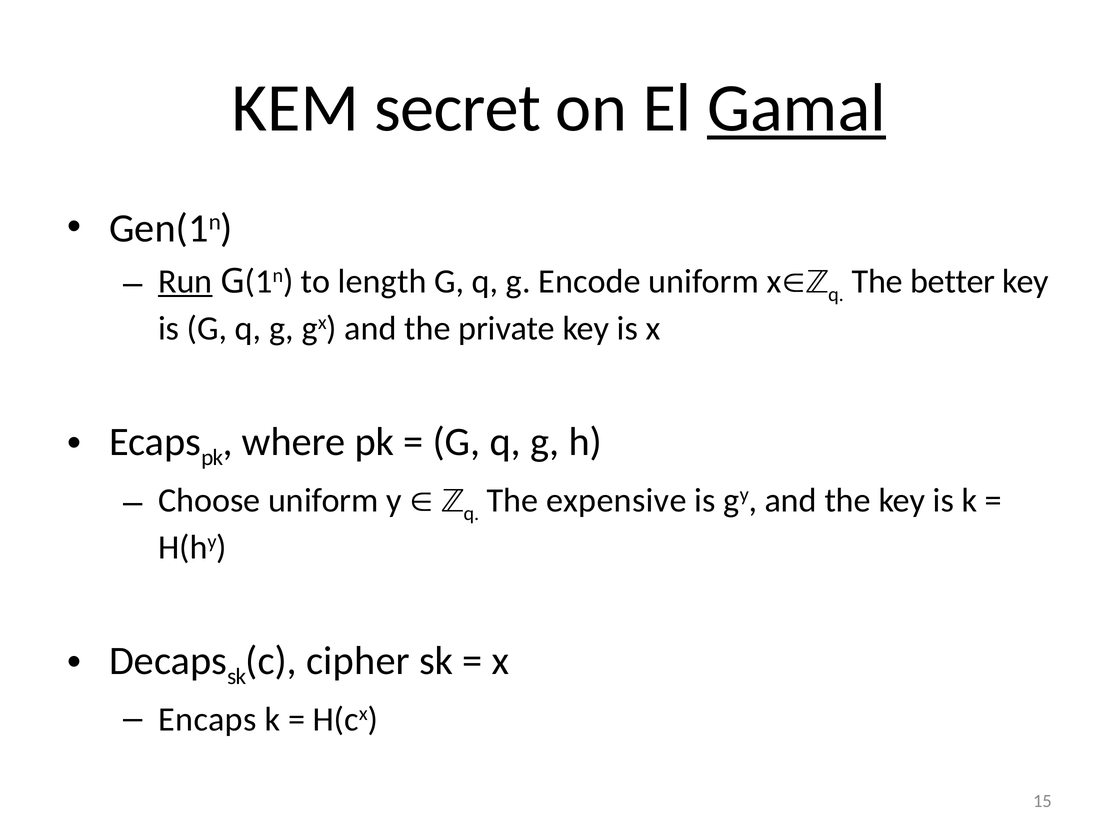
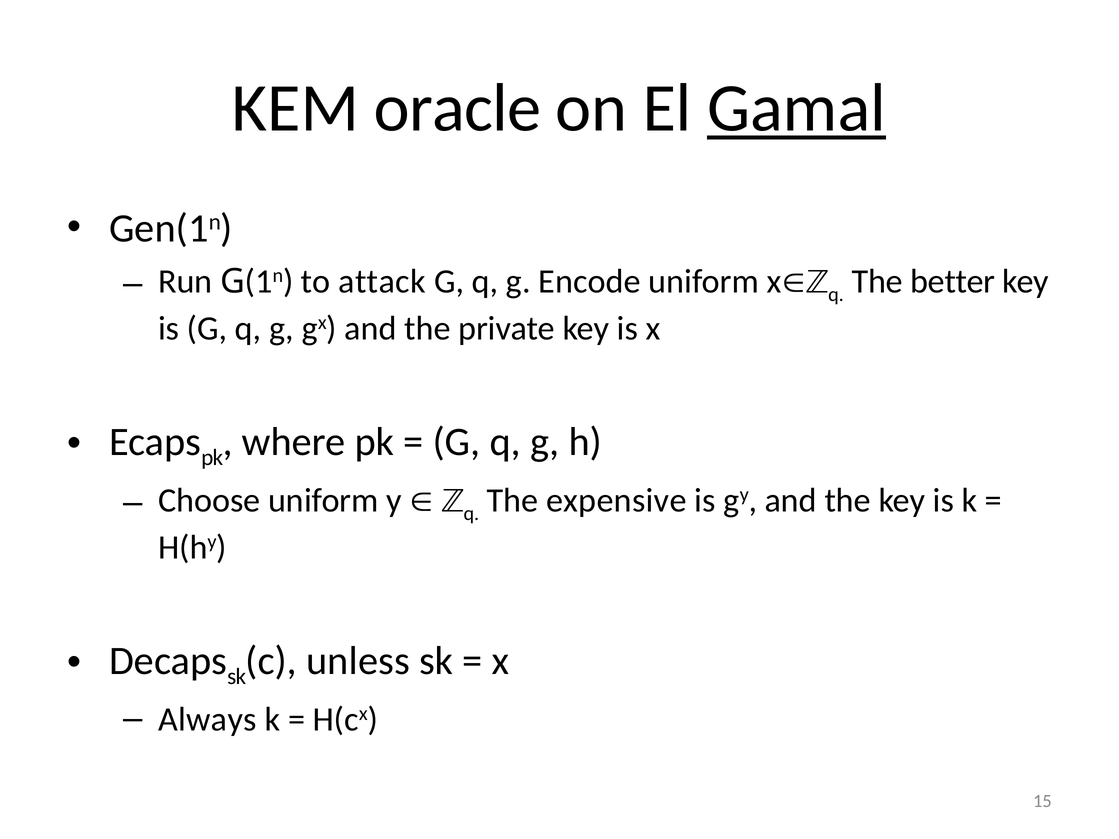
secret: secret -> oracle (458, 108)
Run underline: present -> none (185, 282)
length: length -> attack (382, 282)
cipher: cipher -> unless (358, 661)
Encaps: Encaps -> Always (207, 720)
